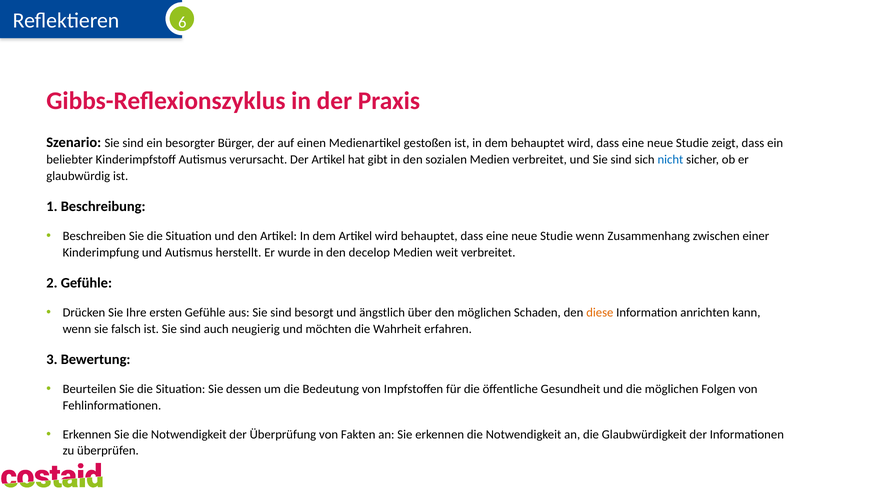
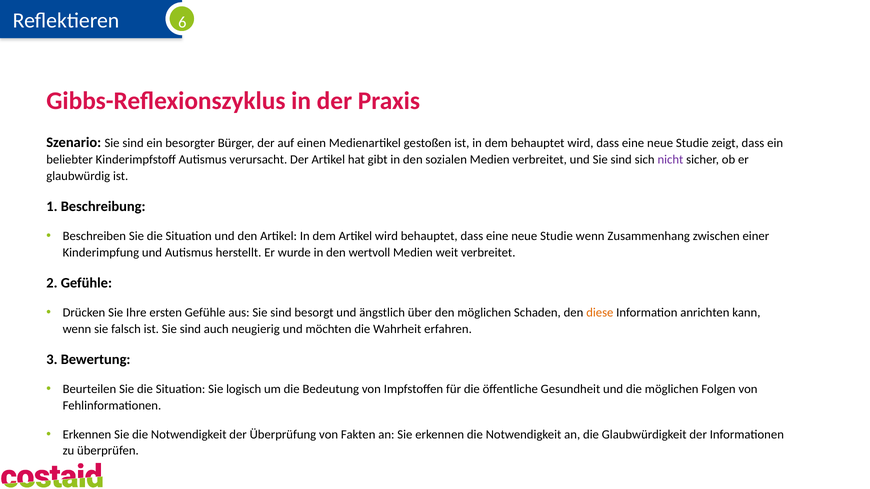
nicht colour: blue -> purple (670, 160)
decelop: decelop -> wertvoll (369, 253)
dessen: dessen -> logisch (244, 390)
